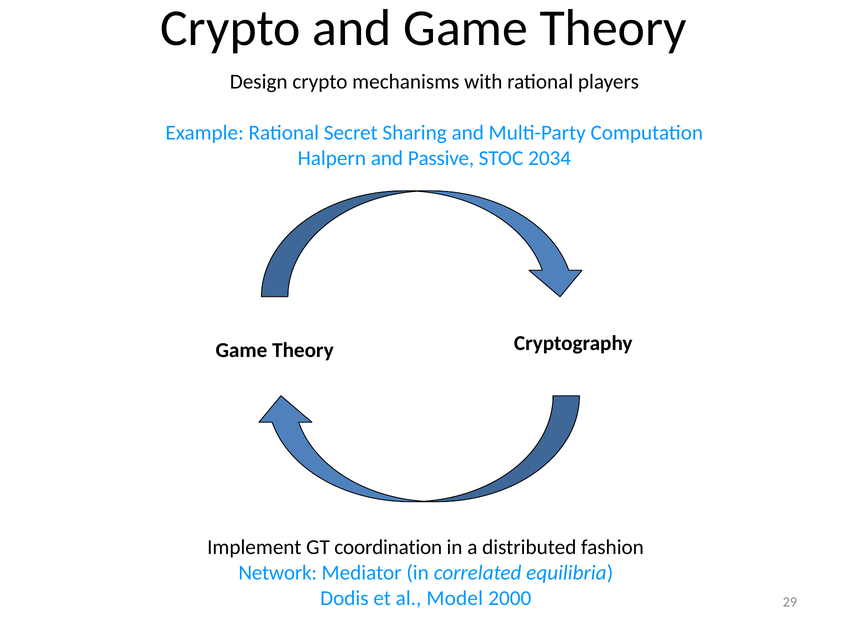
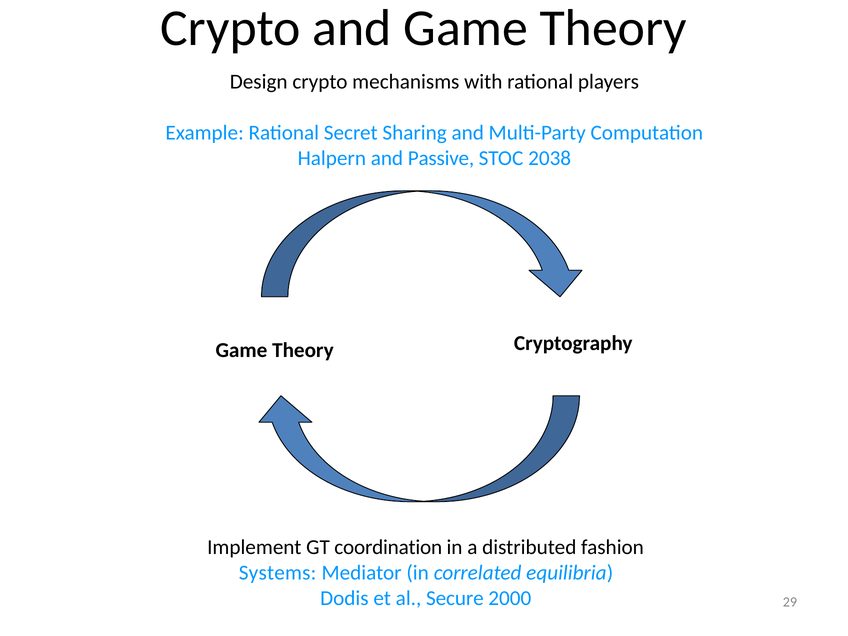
2034: 2034 -> 2038 (550, 158)
Network: Network -> Systems (278, 573)
Model: Model -> Secure (455, 598)
